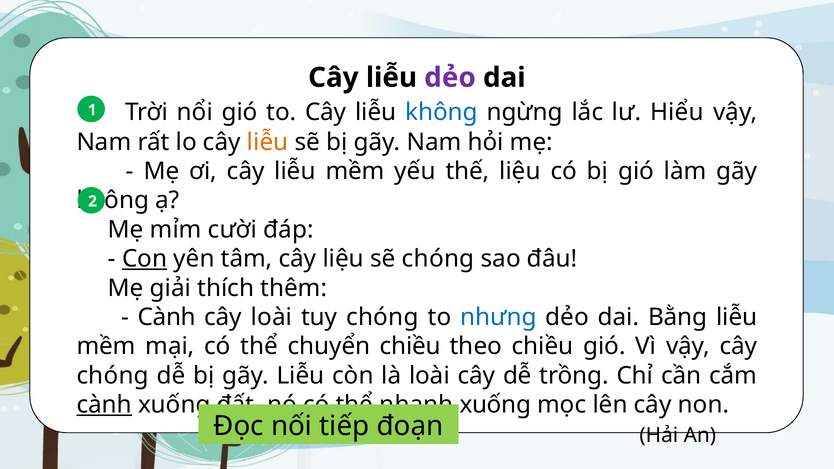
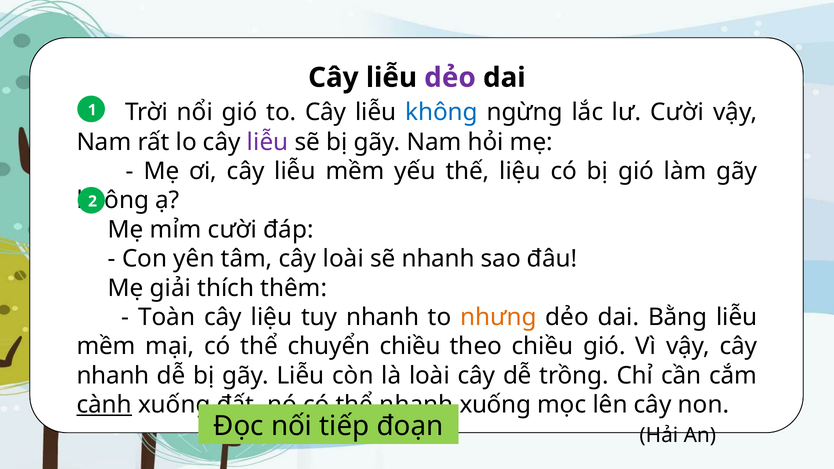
lư Hiểu: Hiểu -> Cười (677, 112)
liễu colour: orange -> purple (268, 142)
Con underline: present -> none (145, 259)
cây liệu: liệu -> loài (343, 259)
sẽ chóng: chóng -> nhanh (438, 259)
Cành: Cành -> Toàn (167, 317)
cây loài: loài -> liệu (272, 317)
tuy chóng: chóng -> nhanh (383, 317)
nhưng colour: blue -> orange (498, 317)
chóng: chóng -> nhanh (113, 376)
